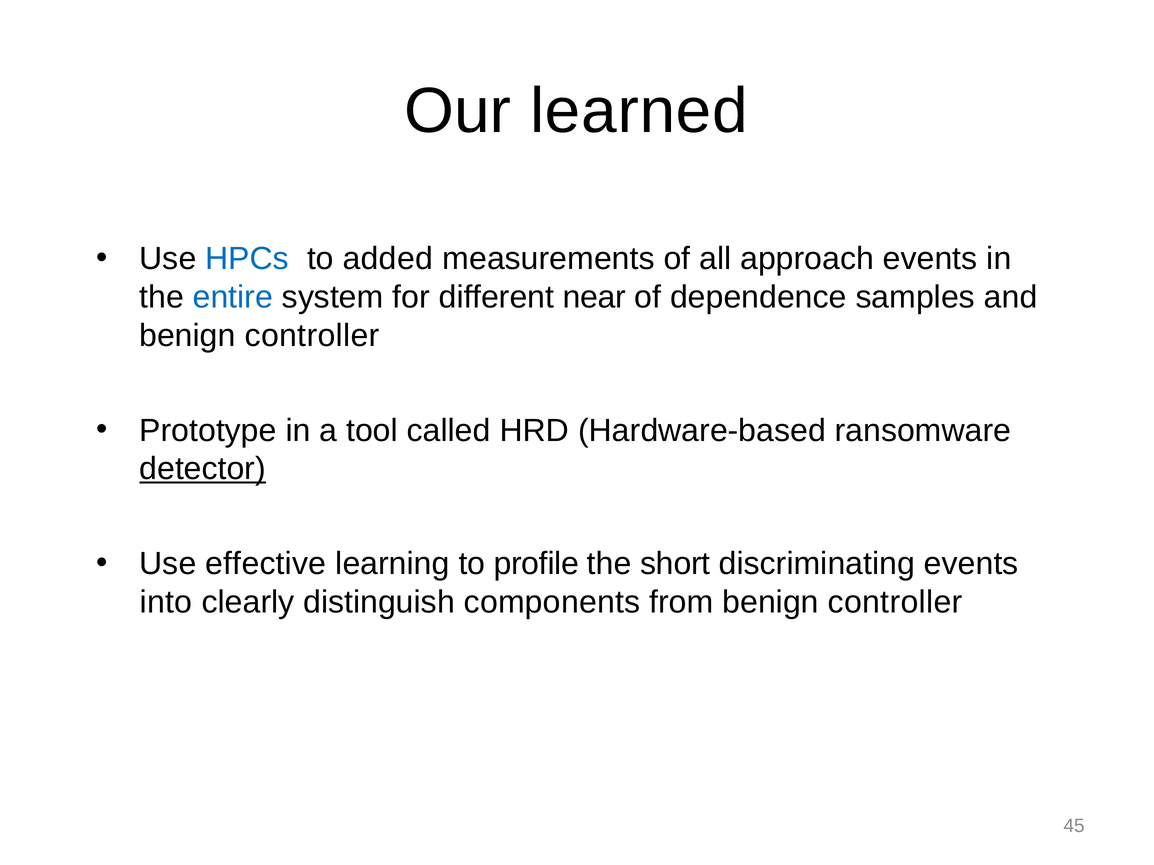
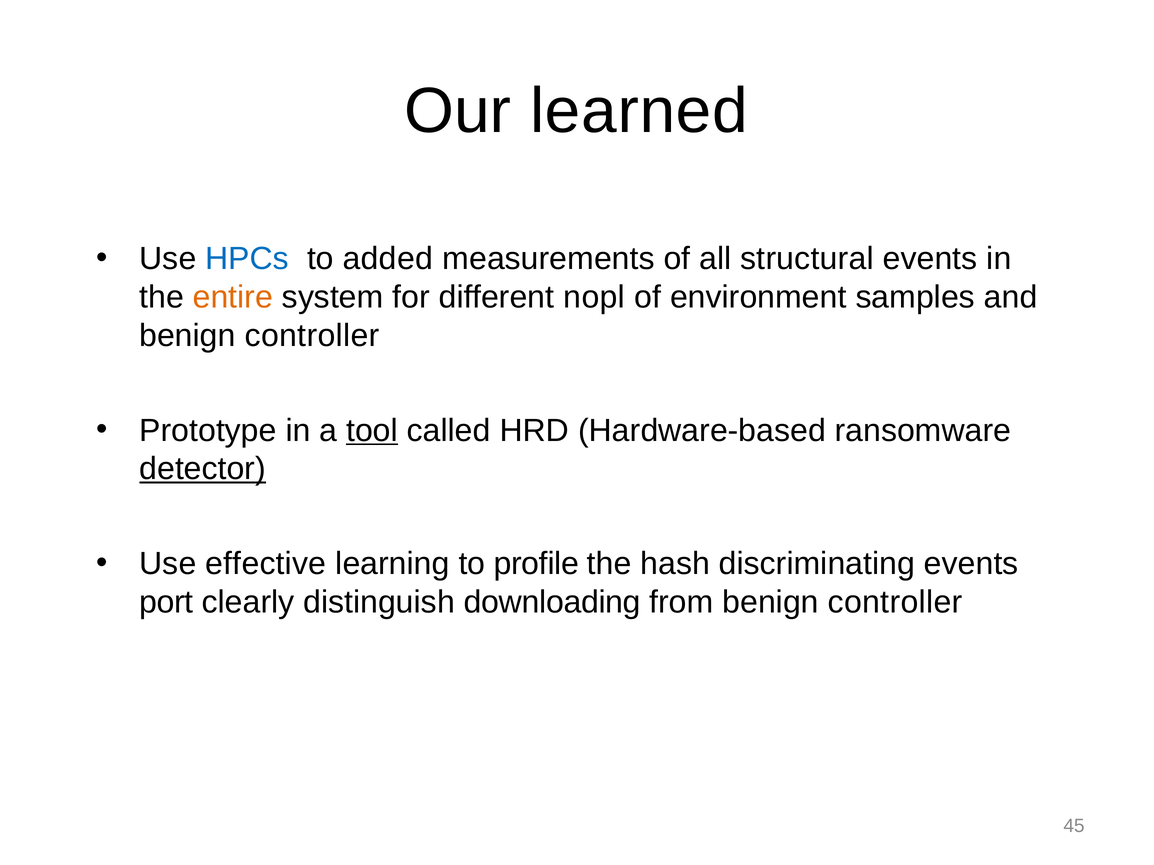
approach: approach -> structural (807, 259)
entire colour: blue -> orange (233, 297)
near: near -> nopl (594, 297)
dependence: dependence -> environment (758, 297)
tool underline: none -> present (372, 431)
short: short -> hash (675, 564)
into: into -> port (166, 603)
components: components -> downloading (552, 603)
